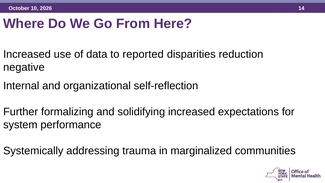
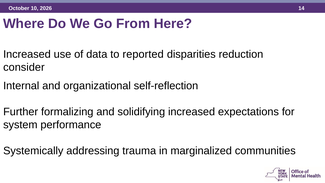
negative: negative -> consider (24, 67)
